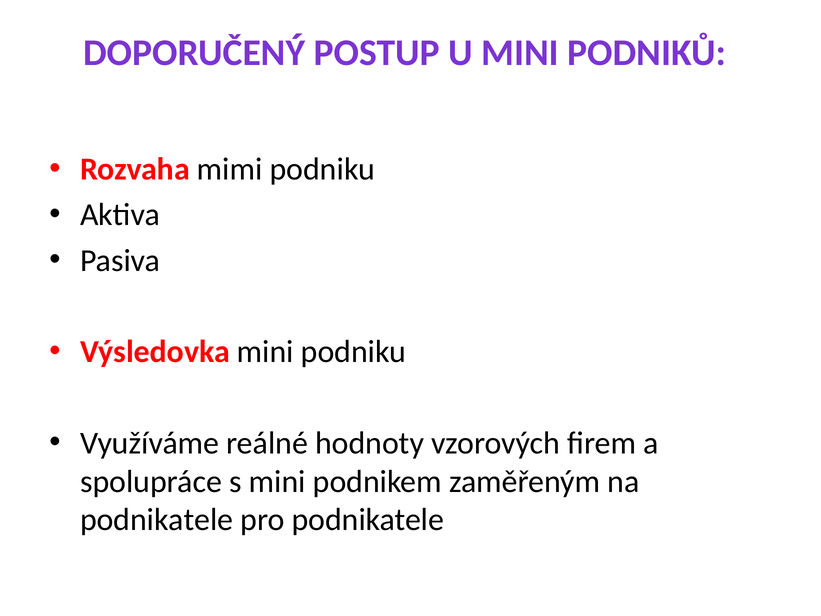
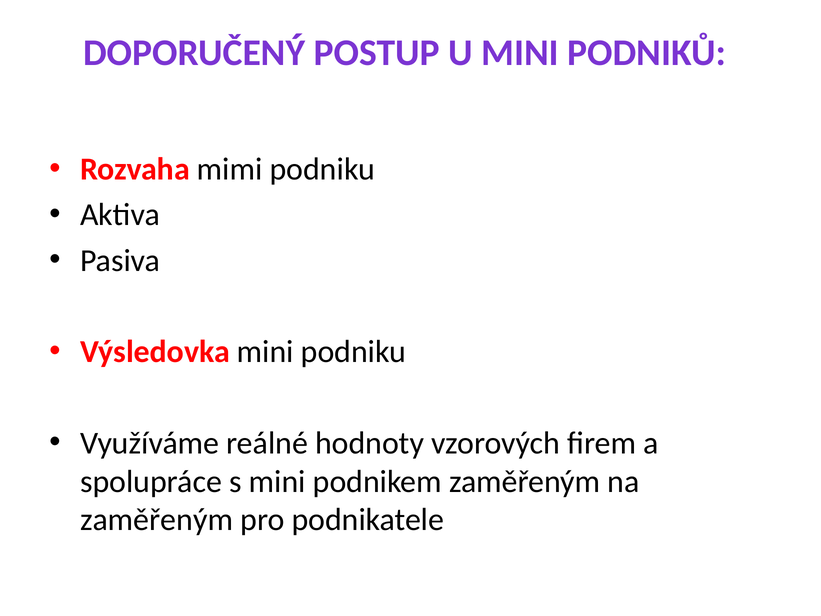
podnikatele: podnikatele -> zaměřeným (157, 520)
